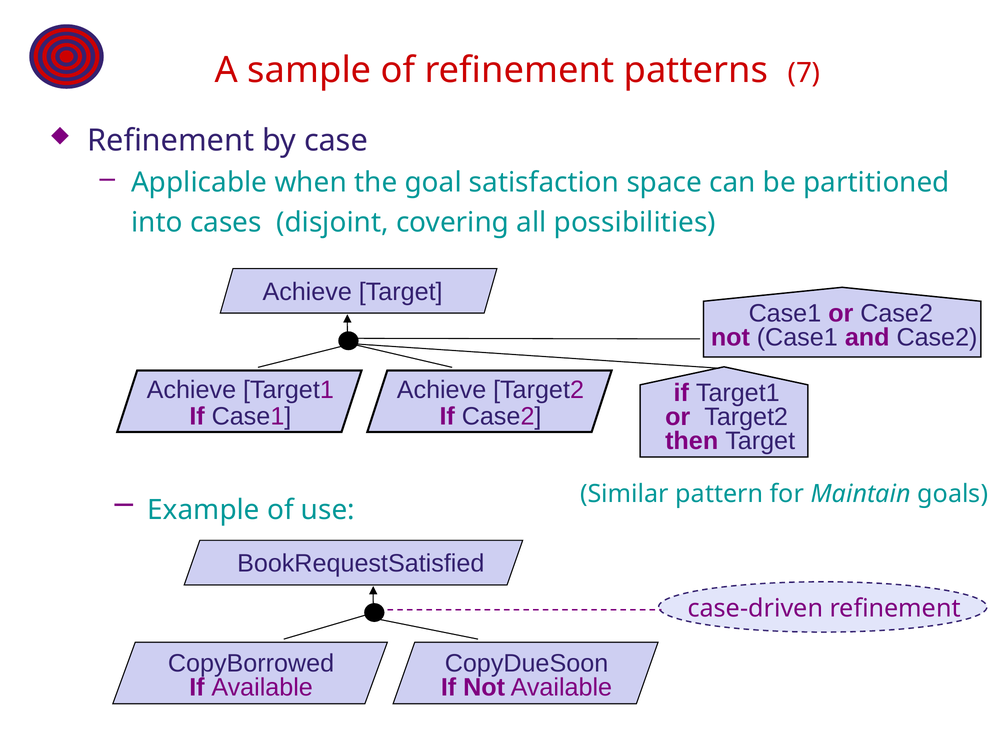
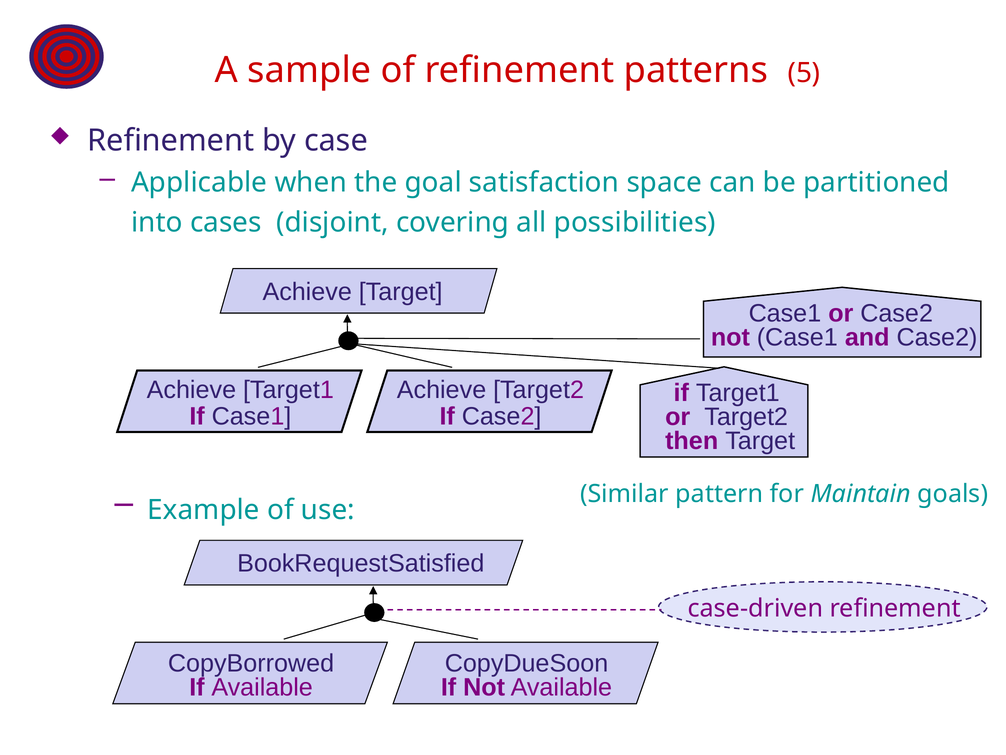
7: 7 -> 5 (804, 73)
